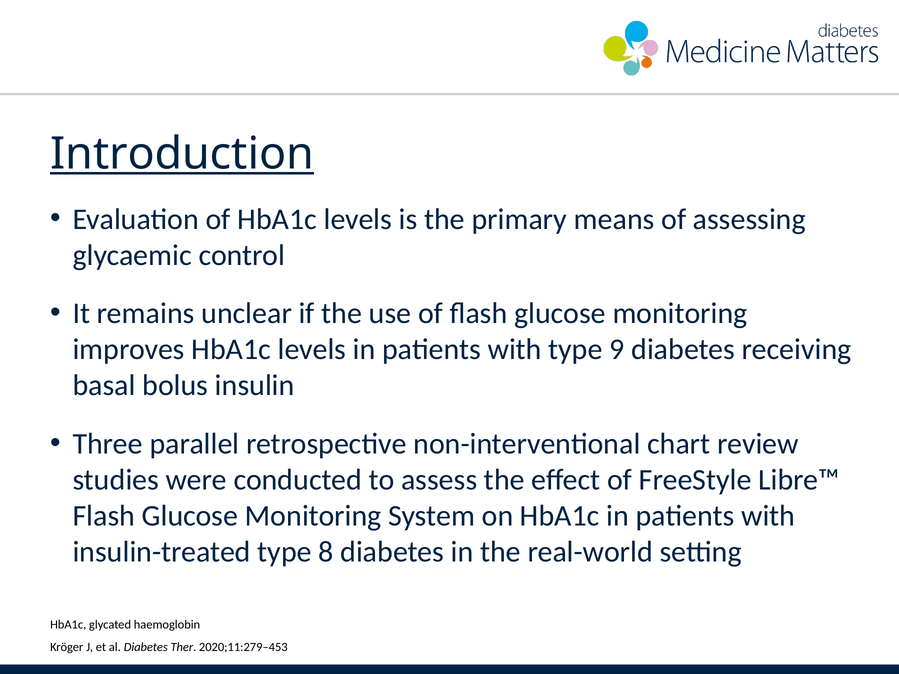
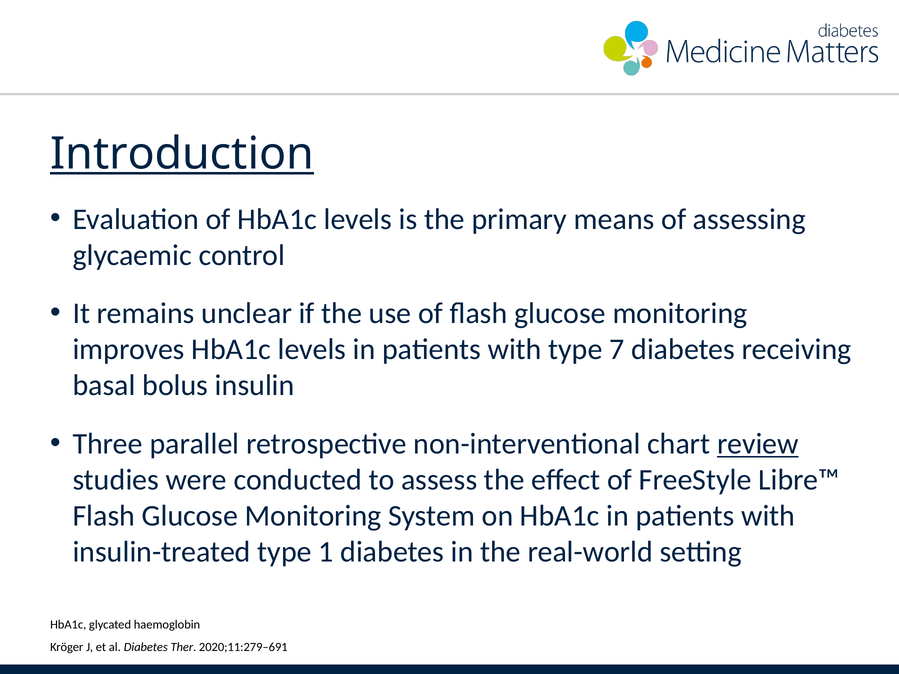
9: 9 -> 7 (617, 350)
review underline: none -> present (758, 444)
8: 8 -> 1 (326, 552)
2020;11:279–453: 2020;11:279–453 -> 2020;11:279–691 (243, 647)
